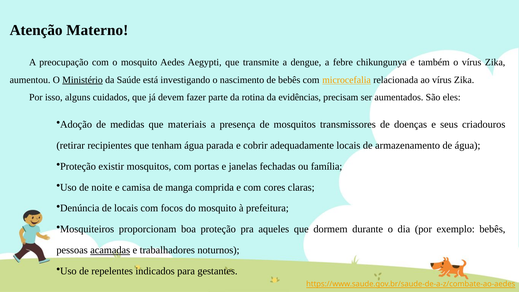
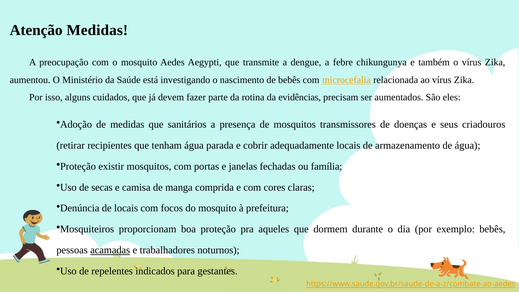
Atenção Materno: Materno -> Medidas (97, 30)
Ministério underline: present -> none (83, 80)
materiais: materiais -> sanitários (187, 124)
noite: noite -> secas (102, 187)
